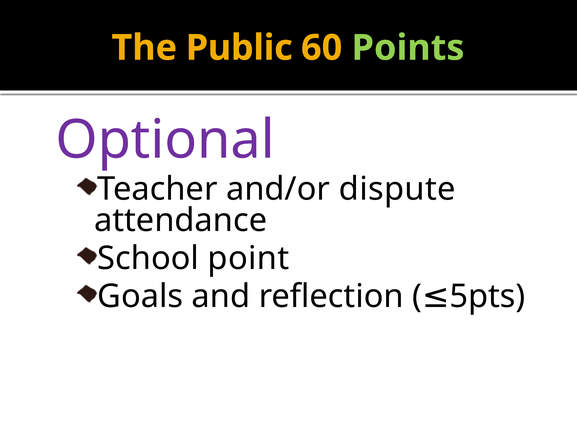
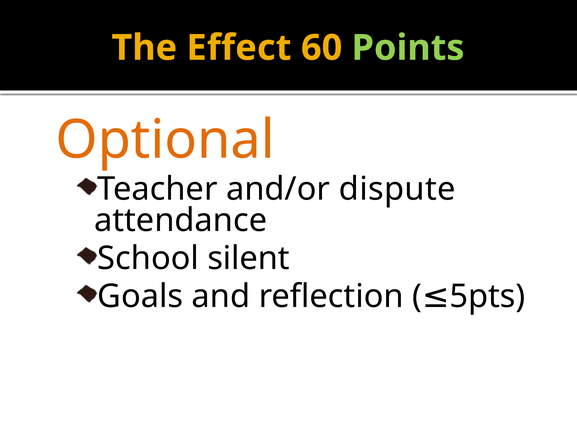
Public: Public -> Effect (239, 48)
Optional colour: purple -> orange (165, 140)
point: point -> silent (249, 258)
